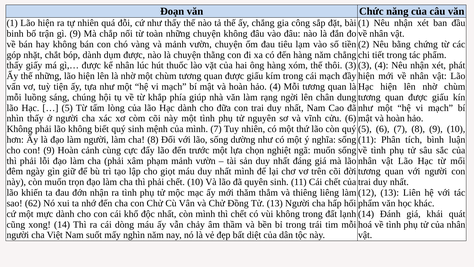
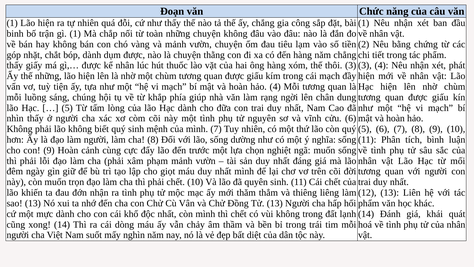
gì 9: 9 -> 1 (75, 34)
sao 62: 62 -> 13 (33, 203)
